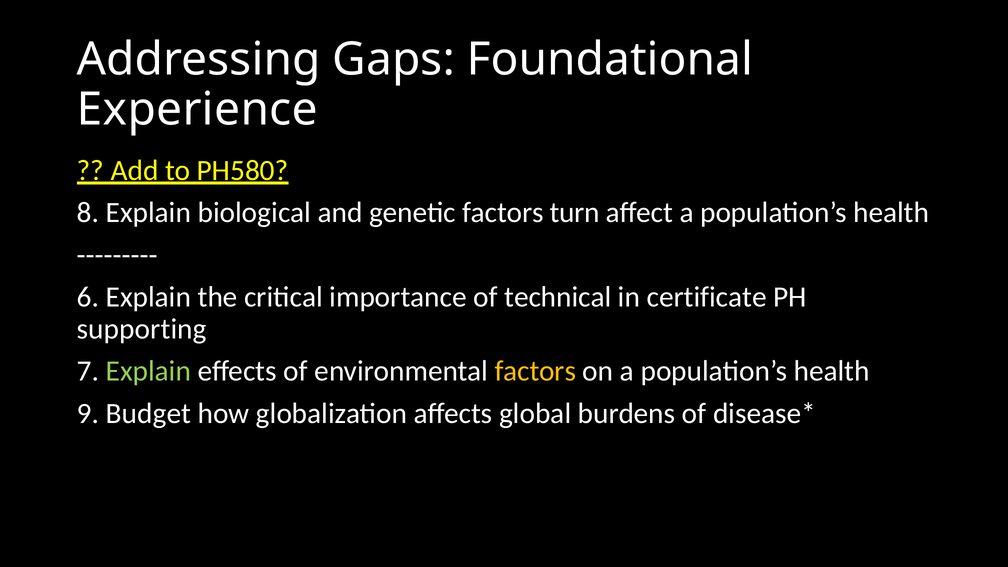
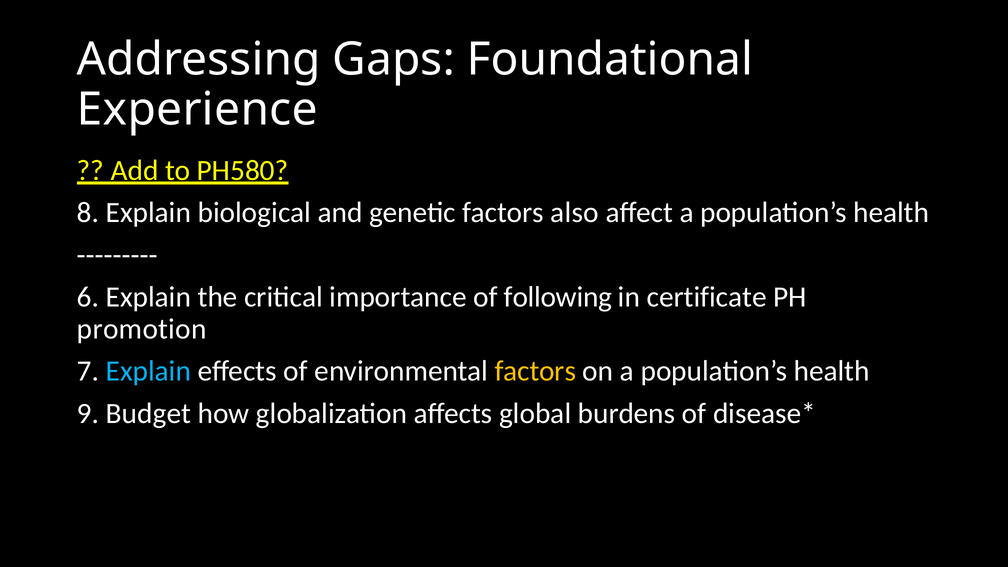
turn: turn -> also (575, 213)
technical: technical -> following (558, 297)
supporting: supporting -> promotion (142, 329)
Explain colour: light green -> light blue (148, 371)
